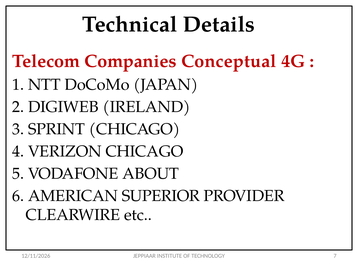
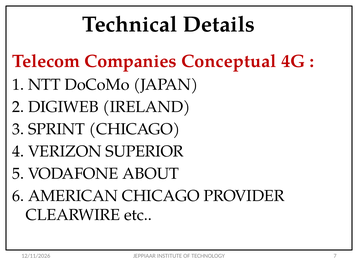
VERIZON CHICAGO: CHICAGO -> SUPERIOR (144, 152)
AMERICAN SUPERIOR: SUPERIOR -> CHICAGO (161, 196)
